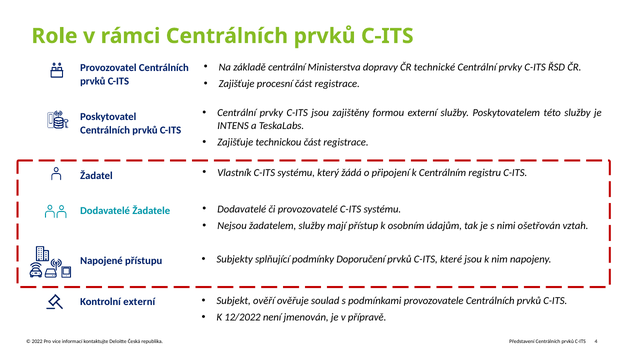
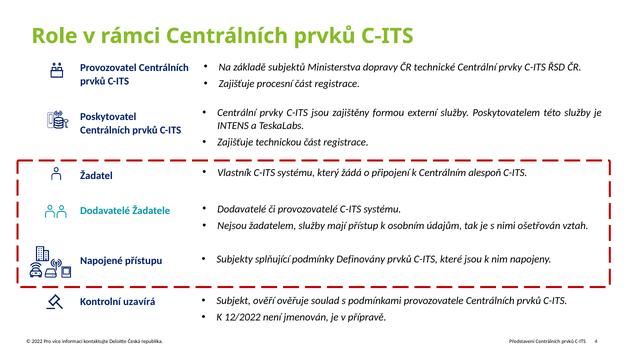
základě centrální: centrální -> subjektů (287, 67)
registru: registru -> alespoň (485, 172)
Doporučení: Doporučení -> Definovány (361, 259)
Kontrolní externí: externí -> uzavírá (139, 302)
